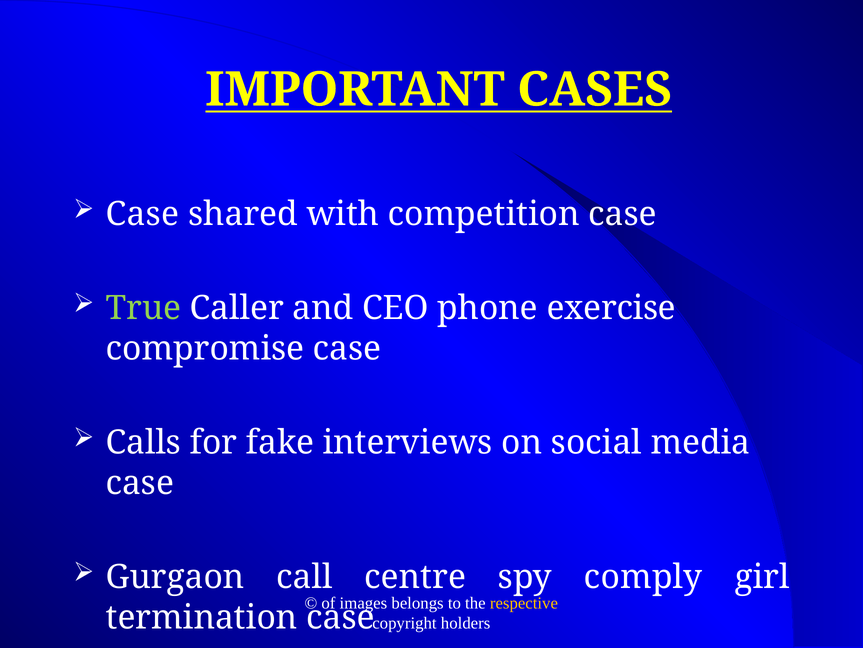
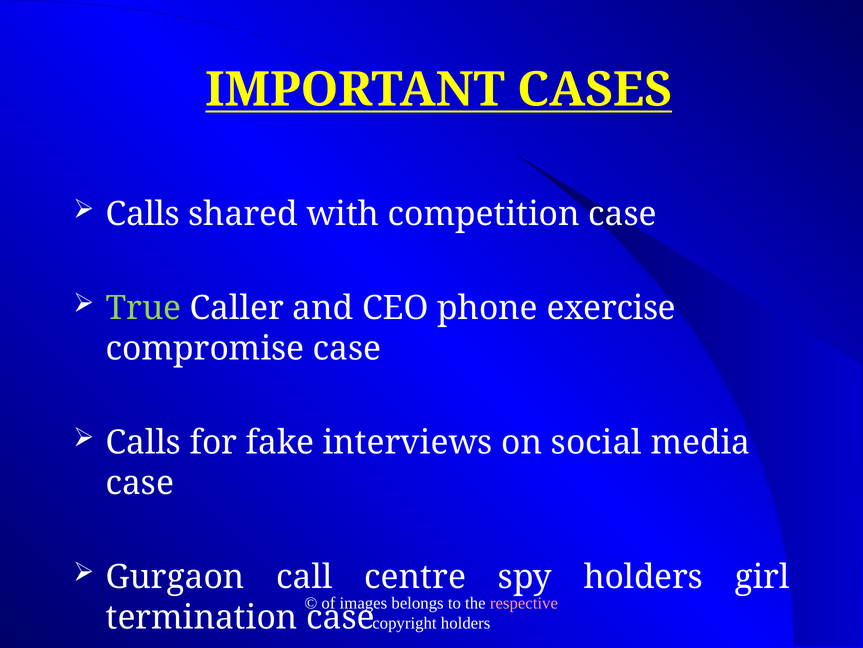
Case: Case -> Calls (143, 214)
spy comply: comply -> holders (643, 577)
respective colour: yellow -> pink (524, 602)
